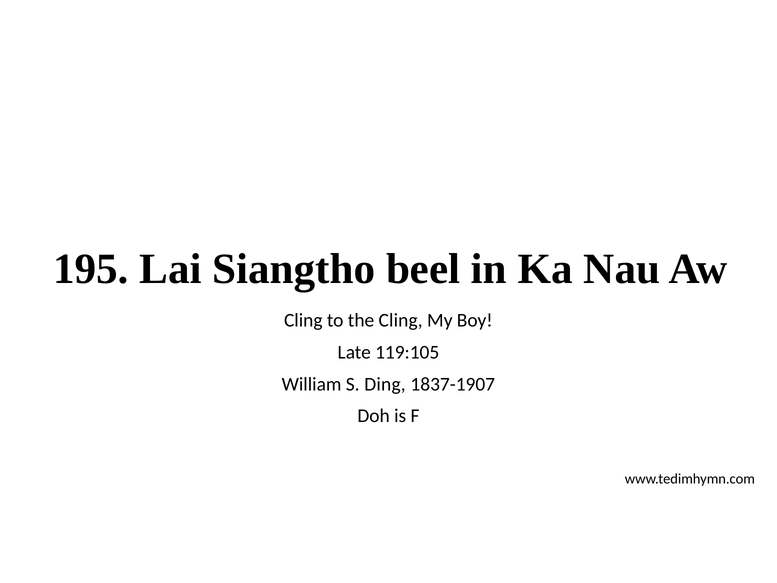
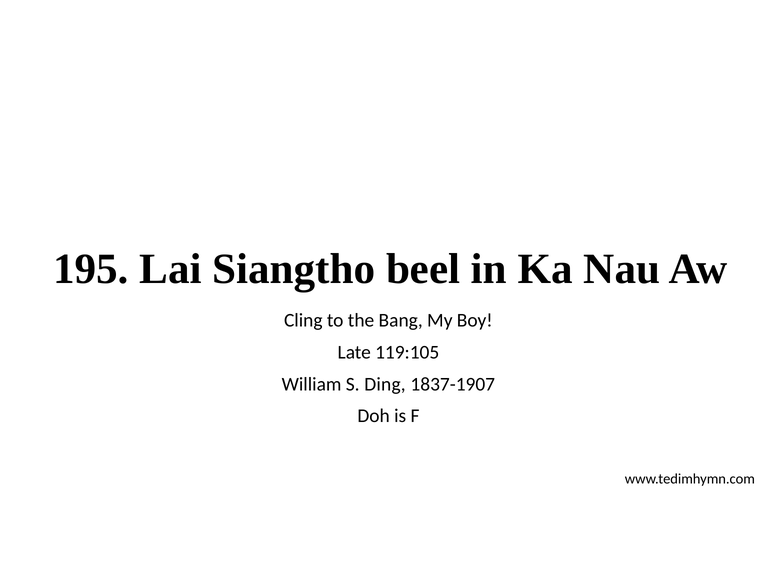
the Cling: Cling -> Bang (401, 320)
